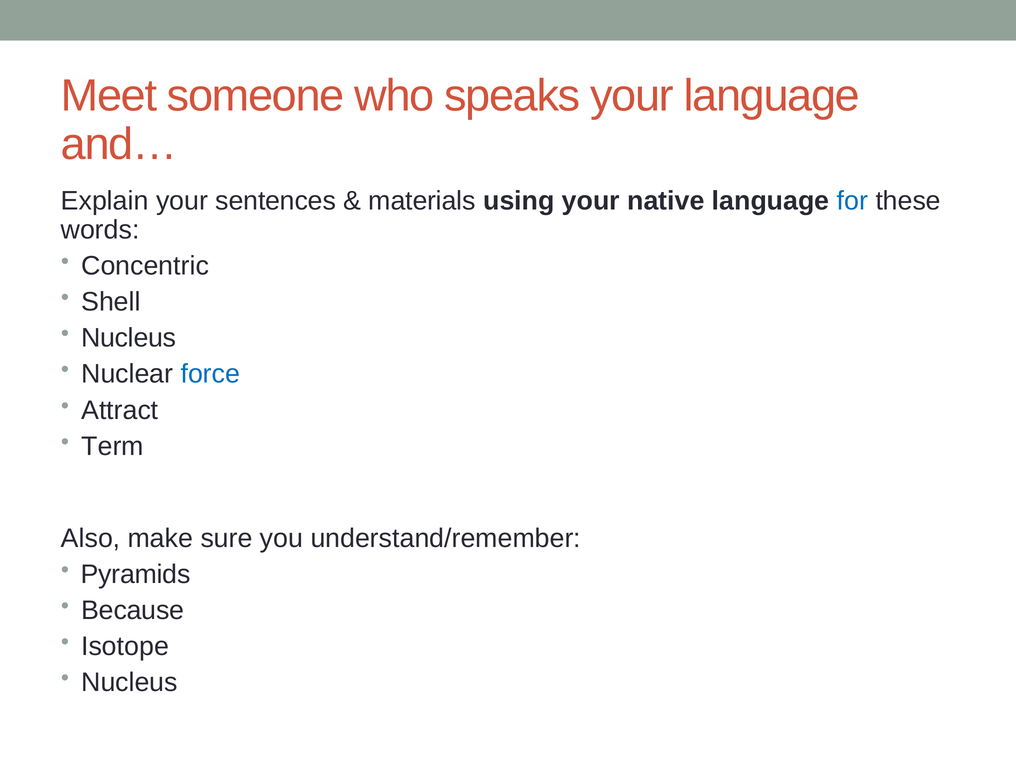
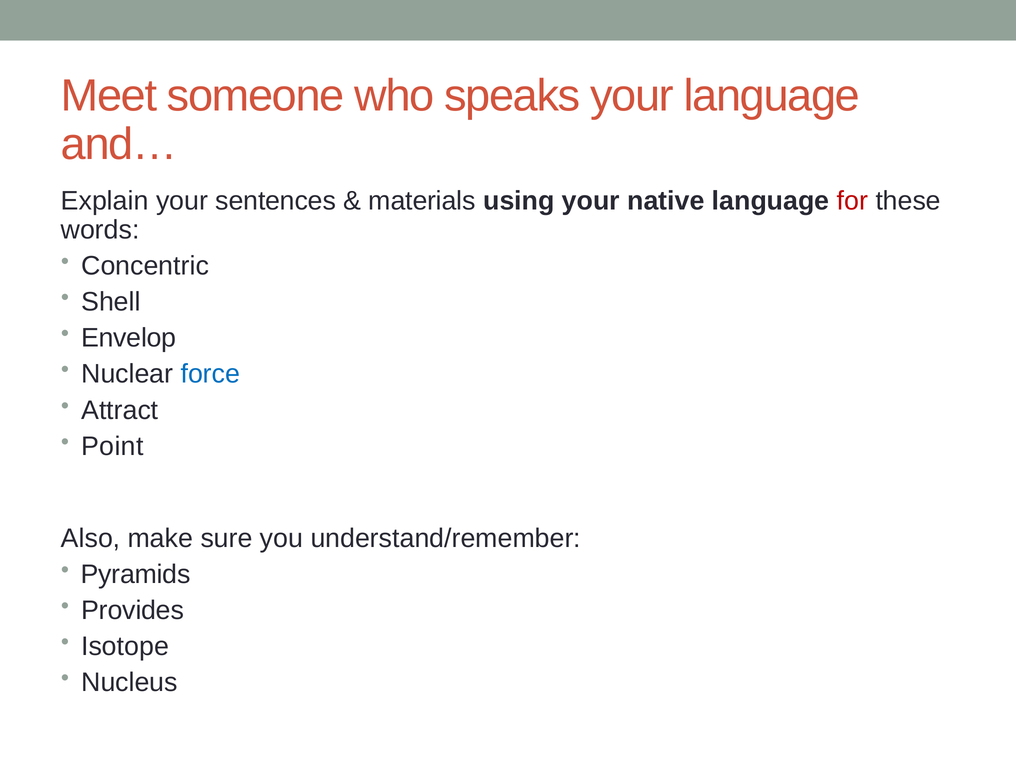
for colour: blue -> red (852, 201)
Nucleus: Nucleus -> Envelop (129, 338)
Term: Term -> Point (112, 446)
Because: Because -> Provides (133, 610)
